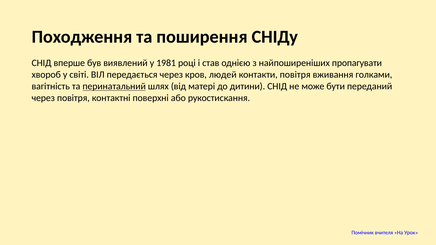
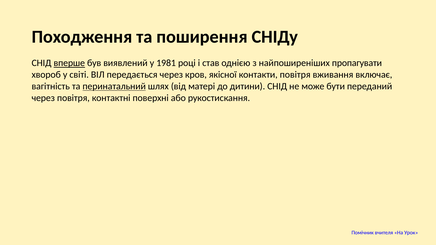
вперше underline: none -> present (69, 63)
людей: людей -> якісної (223, 75)
голками: голками -> включає (374, 75)
